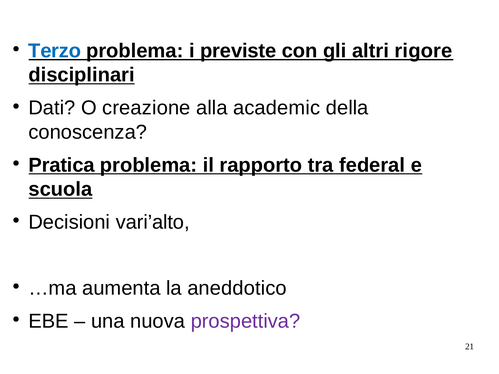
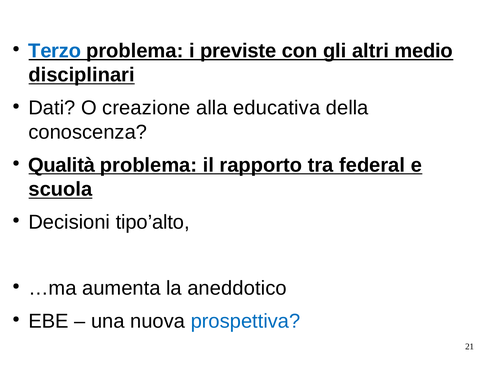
rigore: rigore -> medio (424, 51)
academic: academic -> educativa (277, 108)
Pratica: Pratica -> Qualità (62, 165)
vari’alto: vari’alto -> tipo’alto (153, 222)
prospettiva colour: purple -> blue (246, 321)
